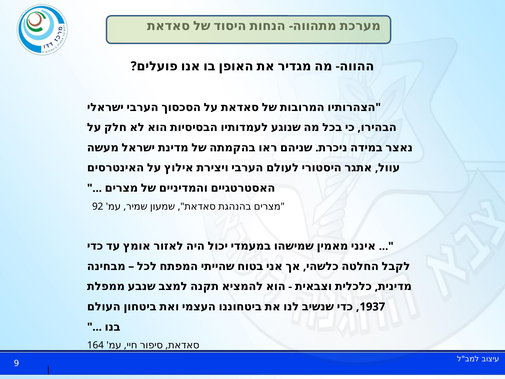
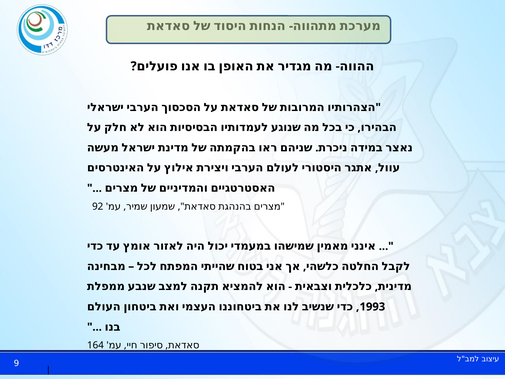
1937: 1937 -> 1993 (372, 307)
